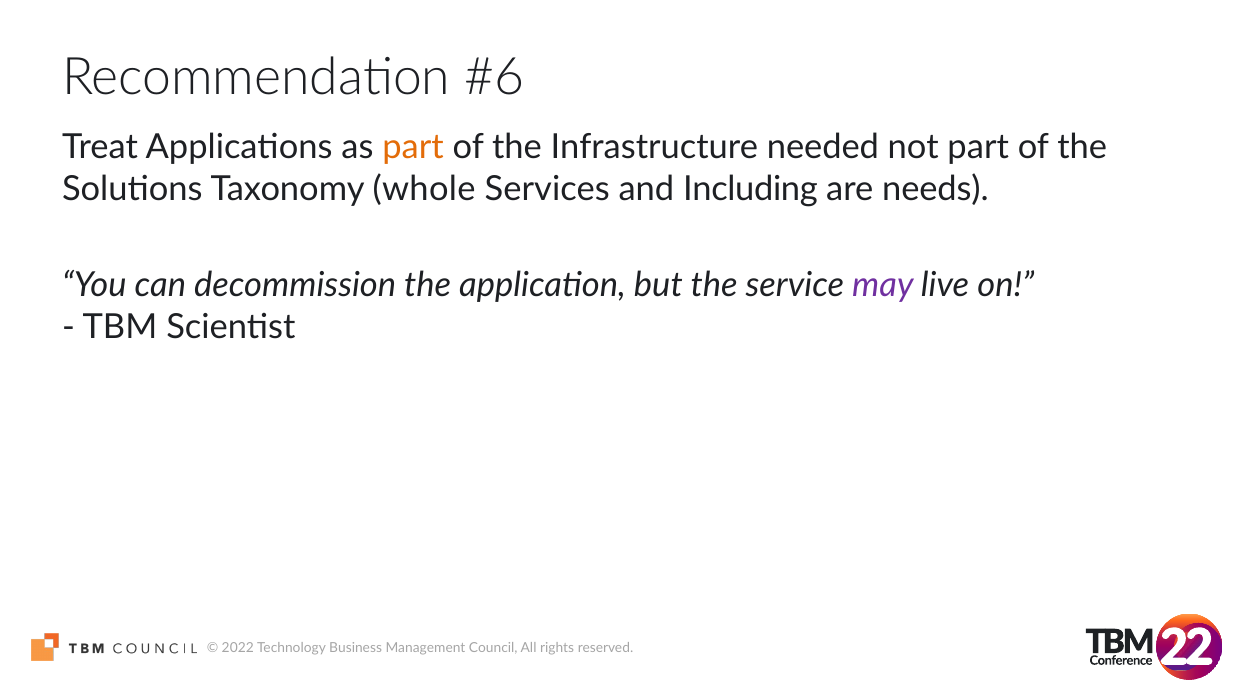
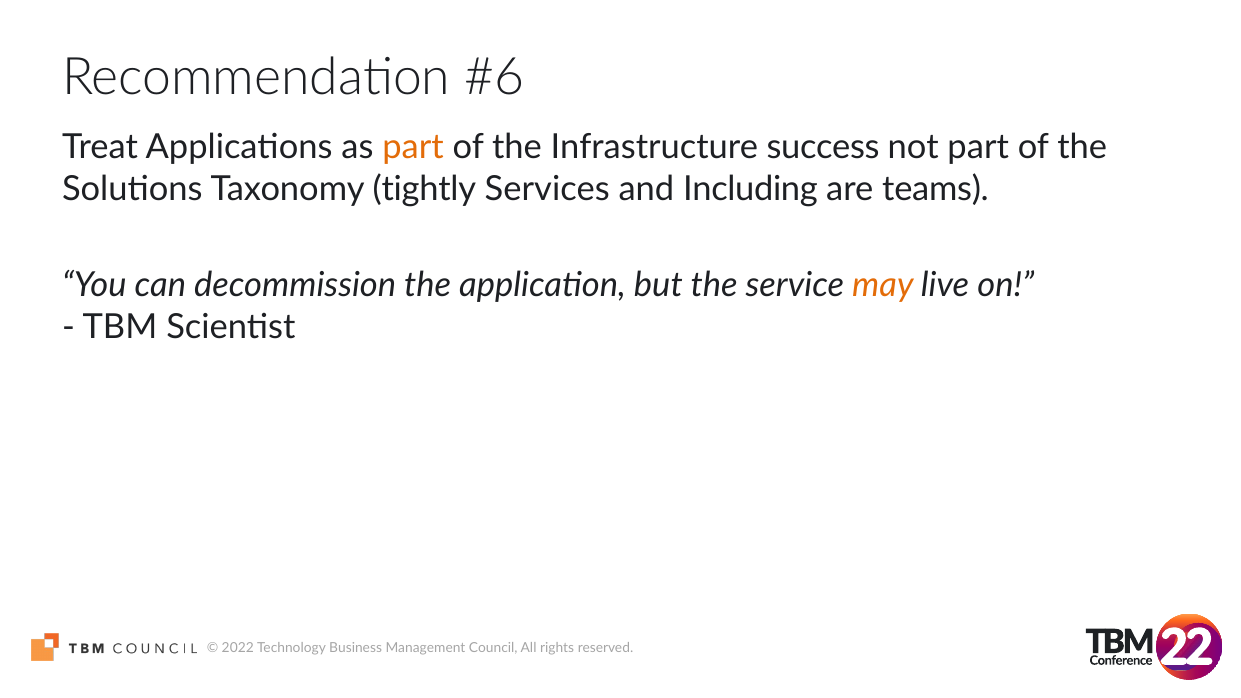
needed: needed -> success (823, 147)
whole: whole -> tightly (424, 189)
needs: needs -> teams (936, 189)
may colour: purple -> orange (883, 285)
